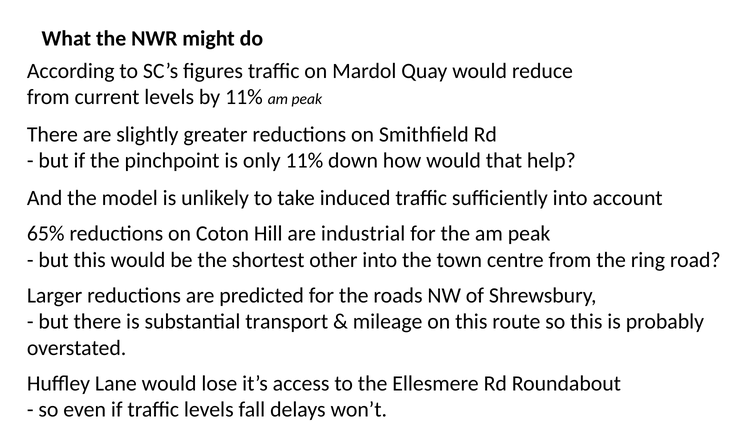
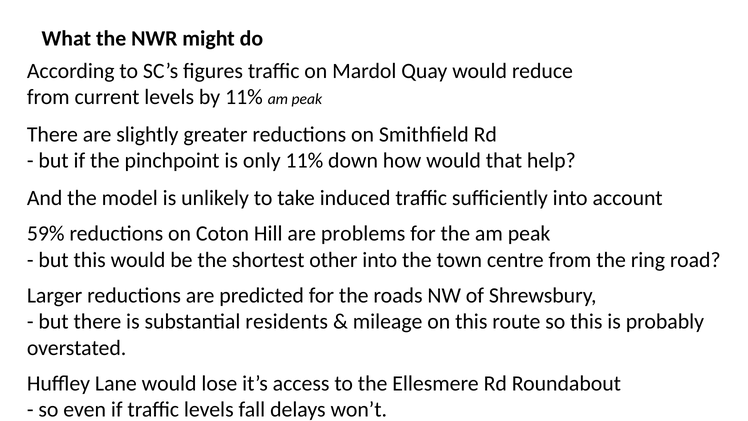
65%: 65% -> 59% (46, 234)
industrial: industrial -> problems (363, 234)
transport: transport -> residents (287, 322)
